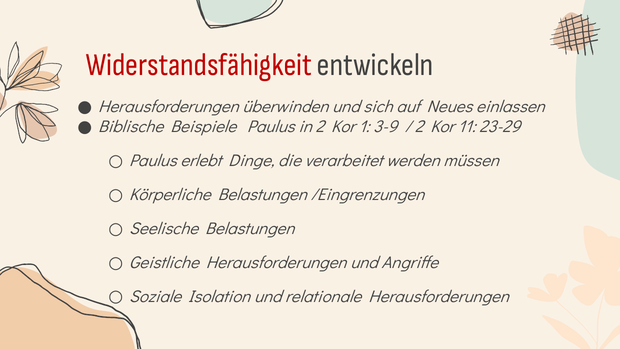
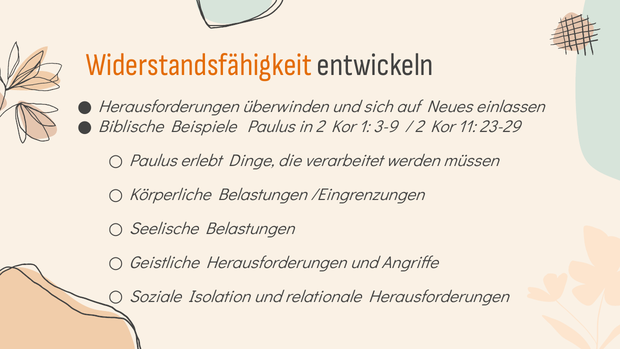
Widerstandsfähigkeit colour: red -> orange (199, 64)
